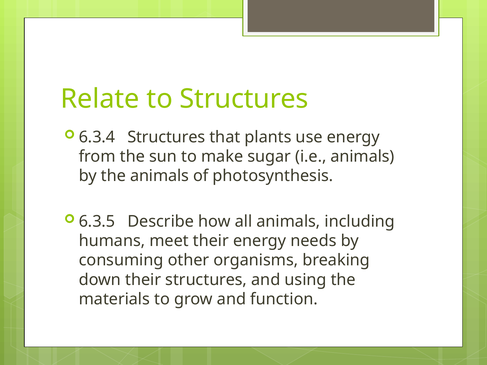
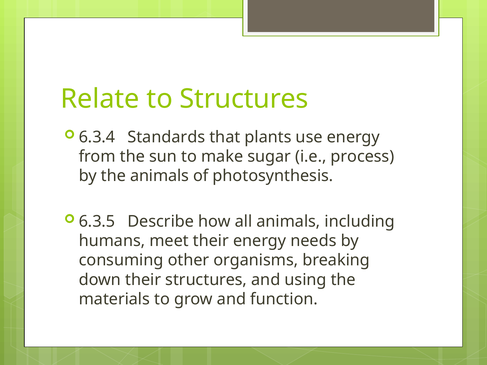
6.3.4 Structures: Structures -> Standards (166, 137)
i.e animals: animals -> process (362, 157)
